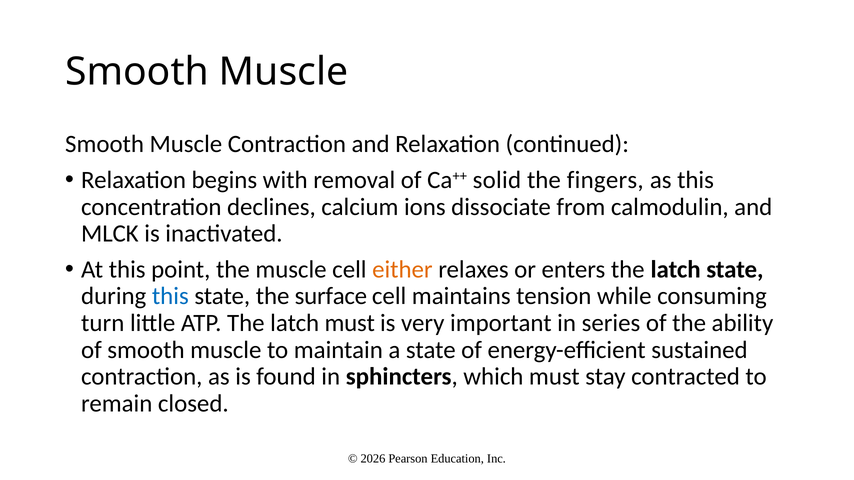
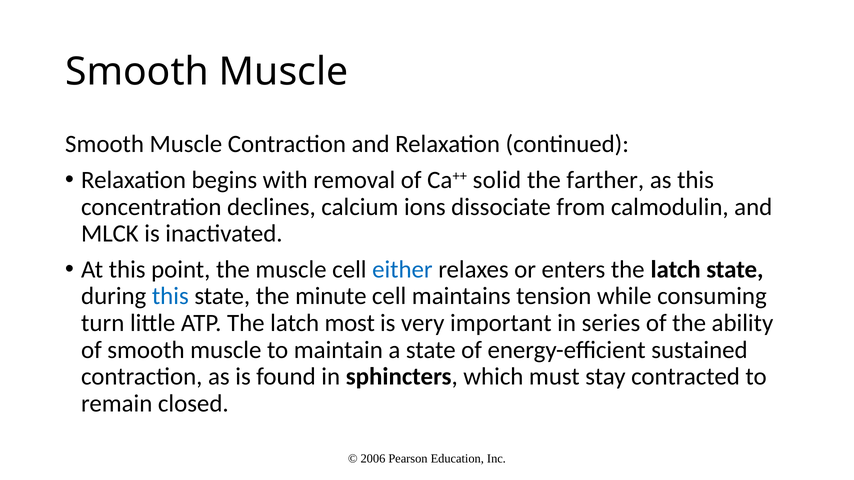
fingers: fingers -> farther (605, 180)
either colour: orange -> blue (402, 270)
surface: surface -> minute (331, 296)
latch must: must -> most (350, 323)
2026: 2026 -> 2006 (373, 459)
